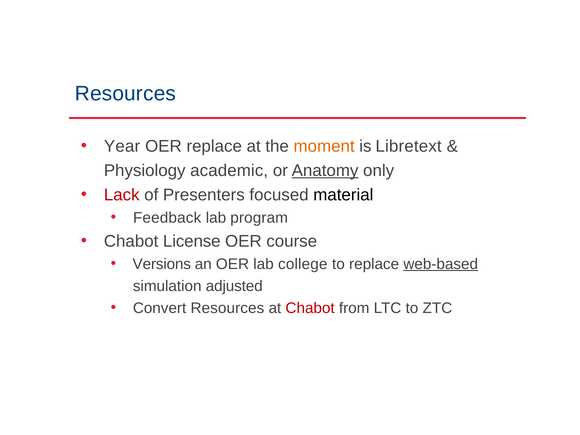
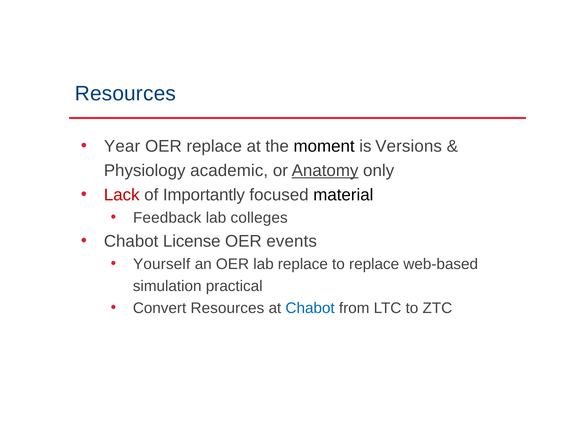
moment colour: orange -> black (324, 146)
Libretext: Libretext -> Versions (409, 146)
Presenters: Presenters -> Importantly (204, 195)
program: program -> colleges (259, 218)
course: course -> events (292, 241)
Versions: Versions -> Yourself (162, 264)
lab college: college -> replace (303, 264)
web-based underline: present -> none (441, 264)
adjusted: adjusted -> practical (234, 286)
Chabot colour: red -> blue (310, 308)
